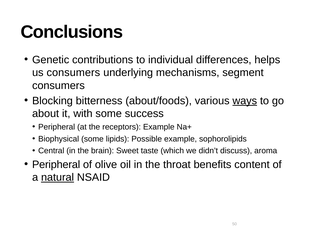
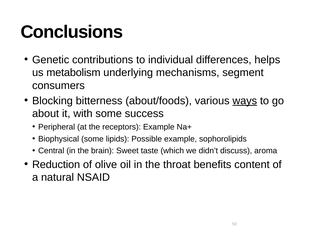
us consumers: consumers -> metabolism (73, 73)
Peripheral: Peripheral -> Reduction (56, 165)
natural underline: present -> none (58, 178)
